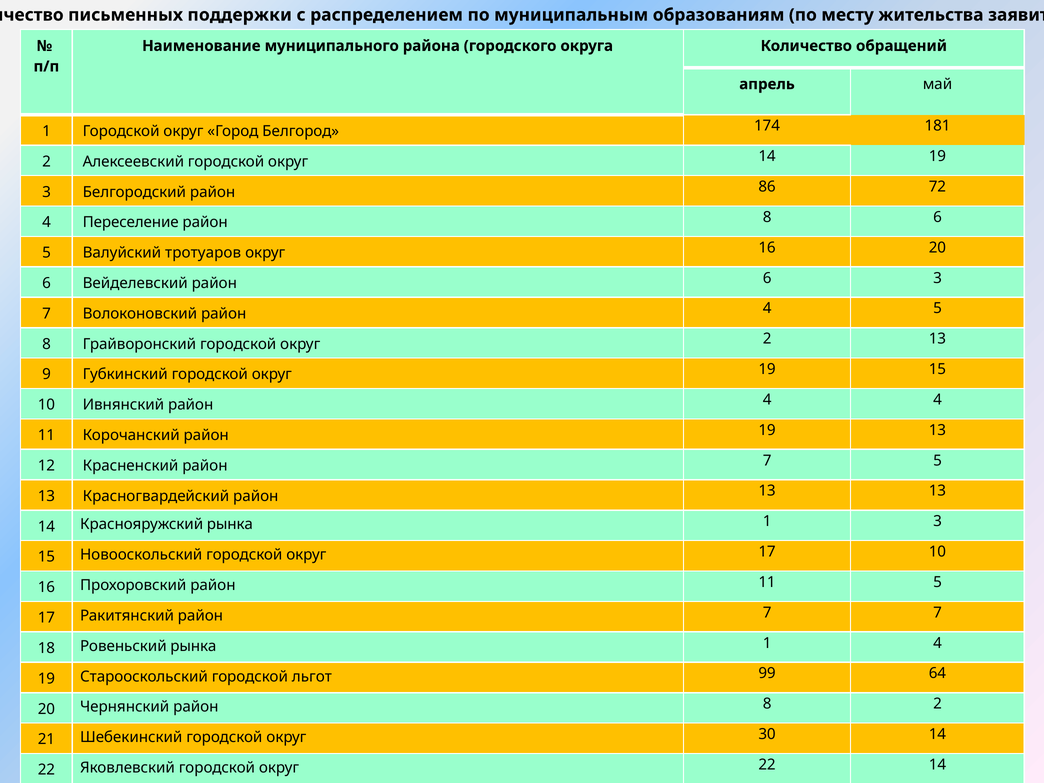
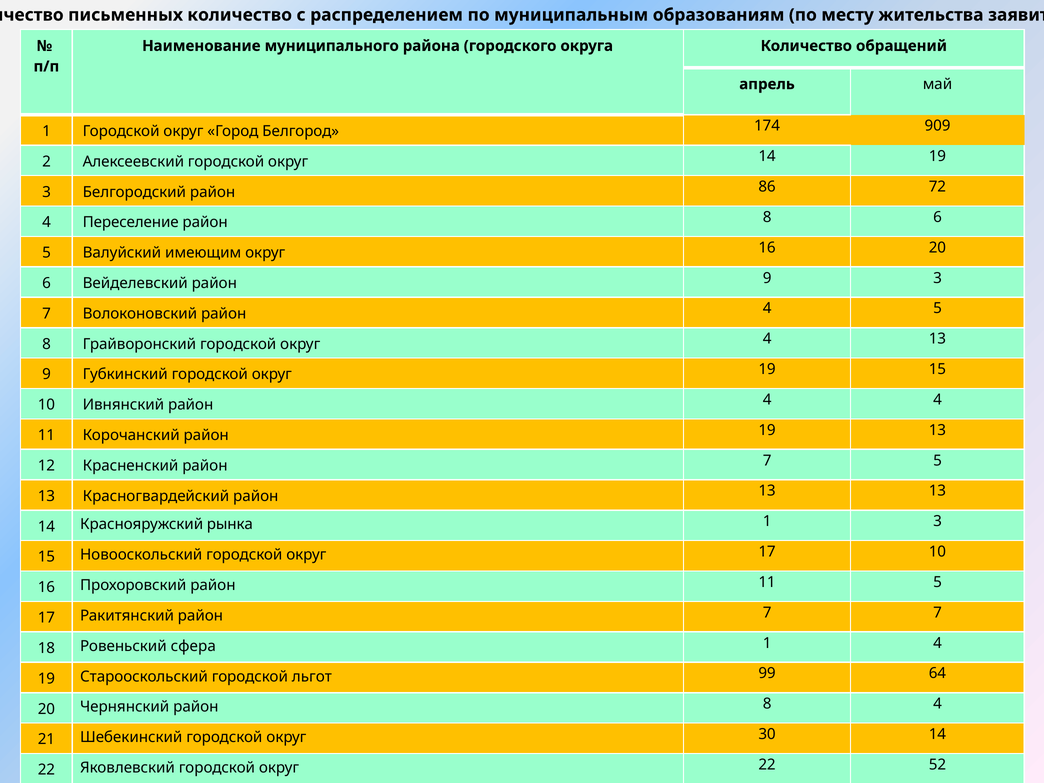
письменных поддержки: поддержки -> количество (240, 15)
181: 181 -> 909 (937, 126)
тротуаров: тротуаров -> имеющим (203, 253)
район 6: 6 -> 9 (767, 278)
округ 2: 2 -> 4 (767, 339)
Ровеньский рынка: рынка -> сфера (193, 646)
8 2: 2 -> 4 (938, 704)
22 14: 14 -> 52 (938, 765)
